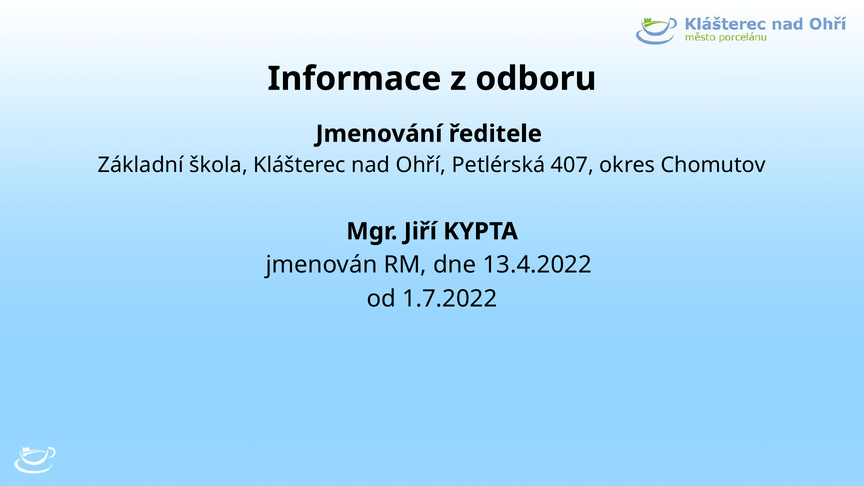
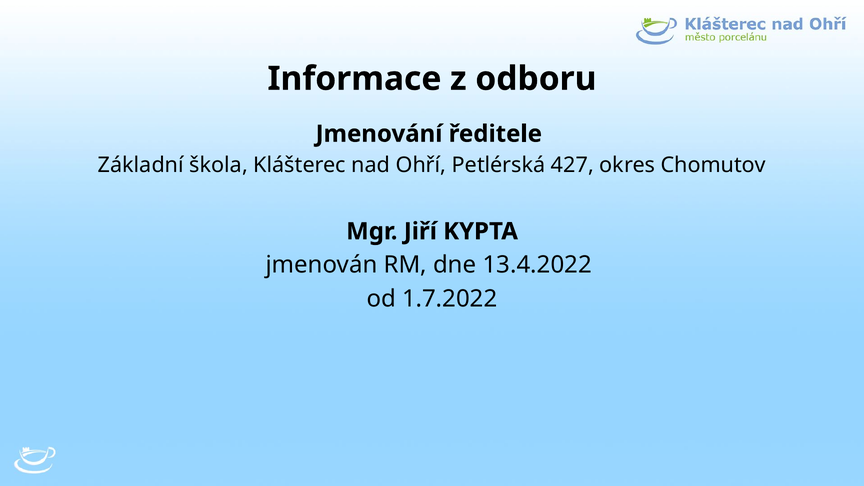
407: 407 -> 427 (572, 165)
